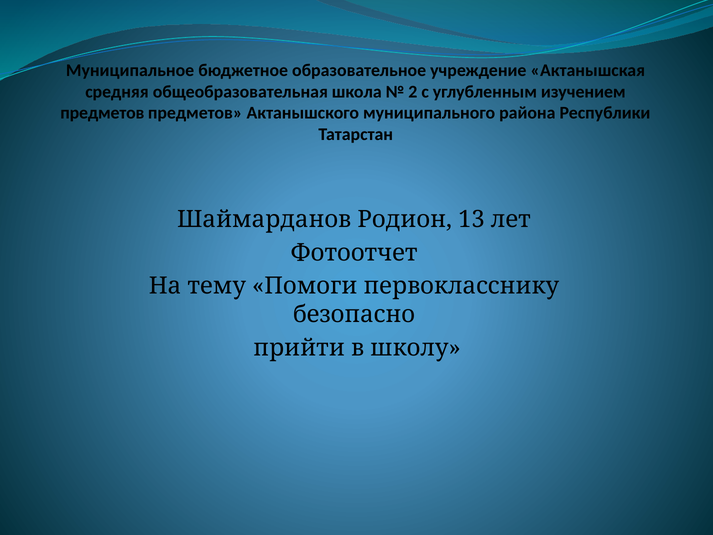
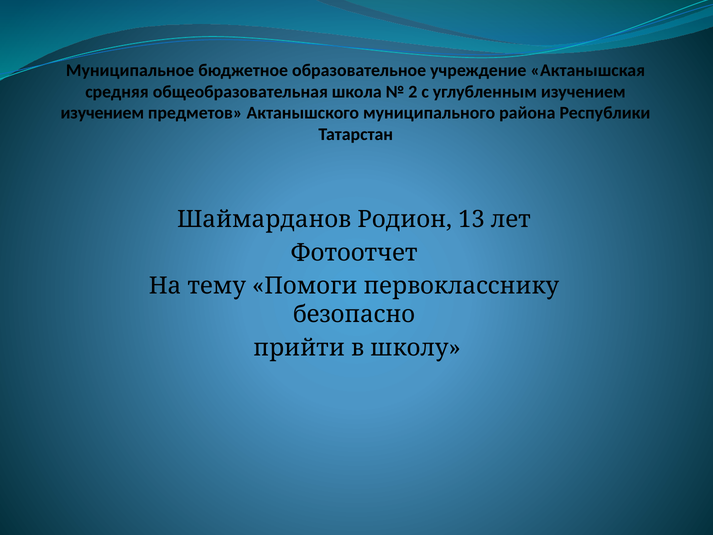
предметов: предметов -> изучением (102, 113)
